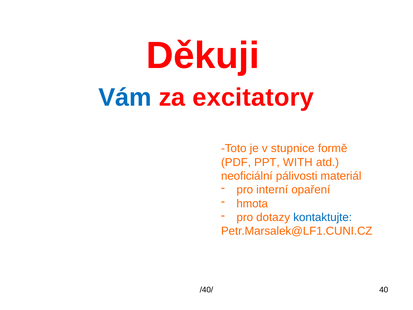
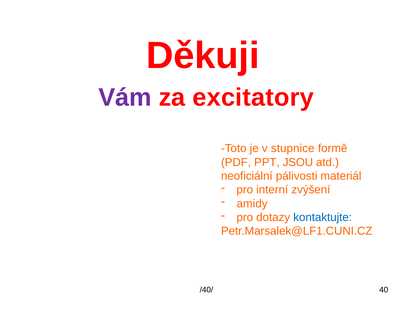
Vám colour: blue -> purple (125, 97)
WITH: WITH -> JSOU (298, 162)
opaření: opaření -> zvýšení (311, 190)
hmota: hmota -> amidy (252, 203)
